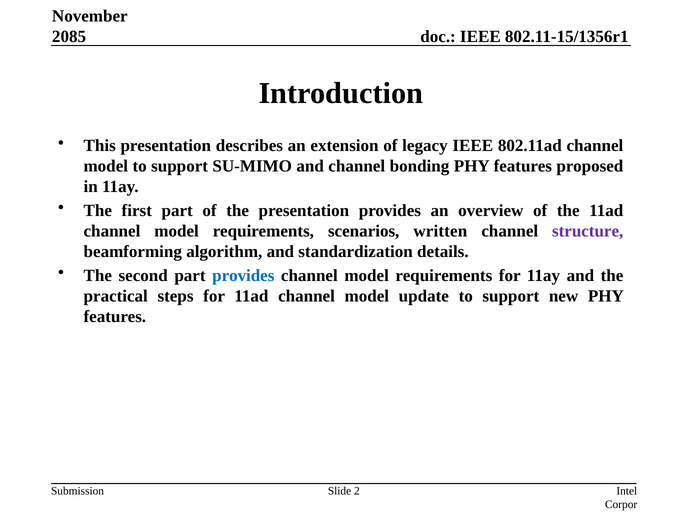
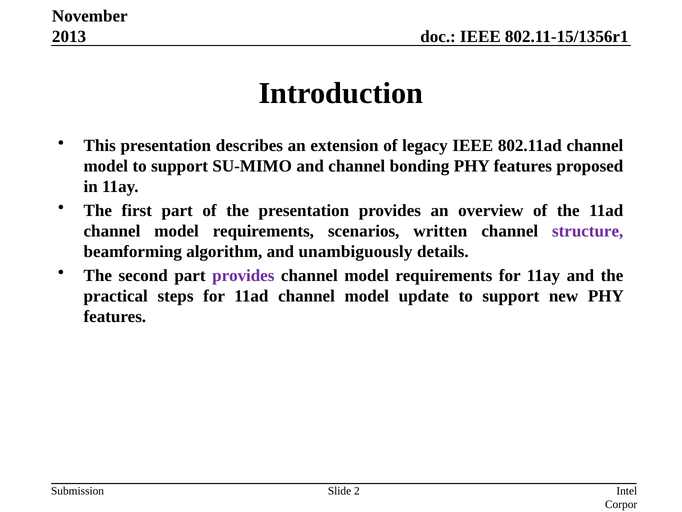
2085: 2085 -> 2013 (69, 36)
standardization: standardization -> unambiguously (355, 251)
provides colour: blue -> purple (243, 275)
